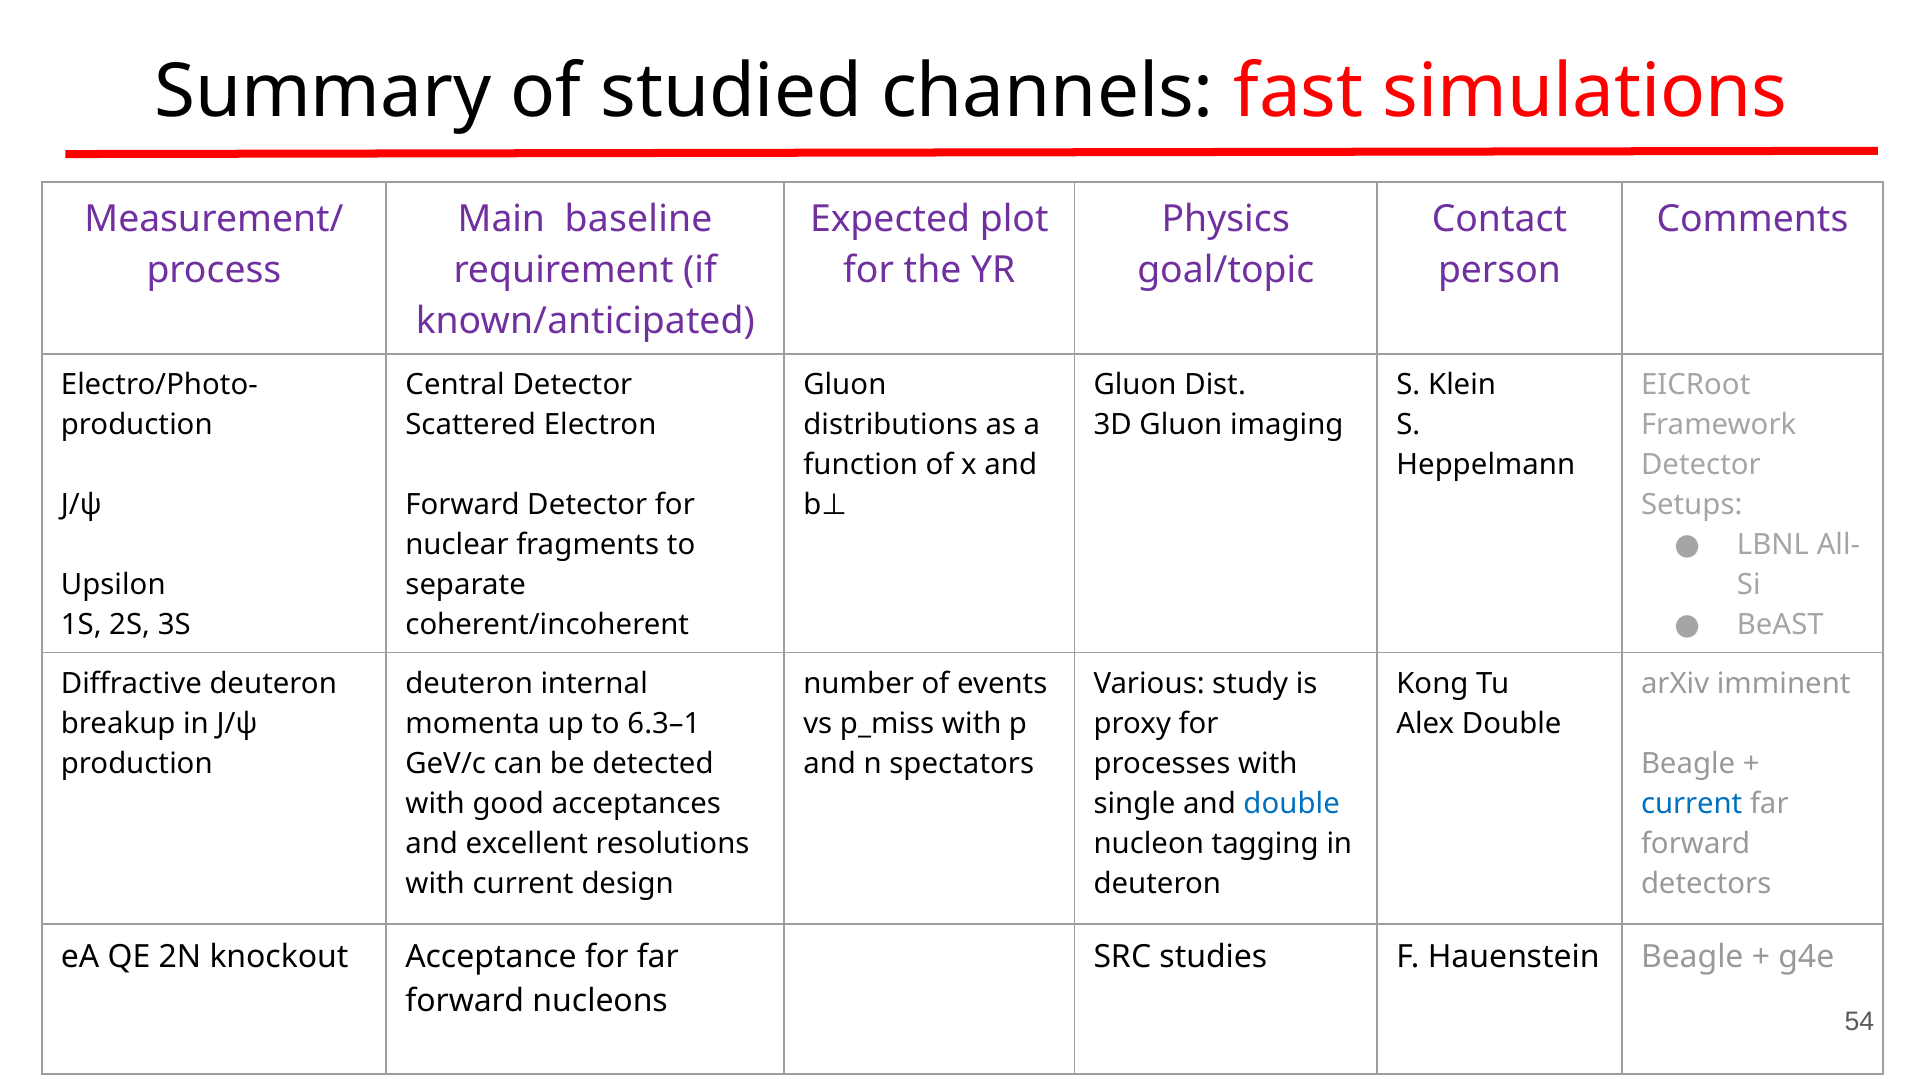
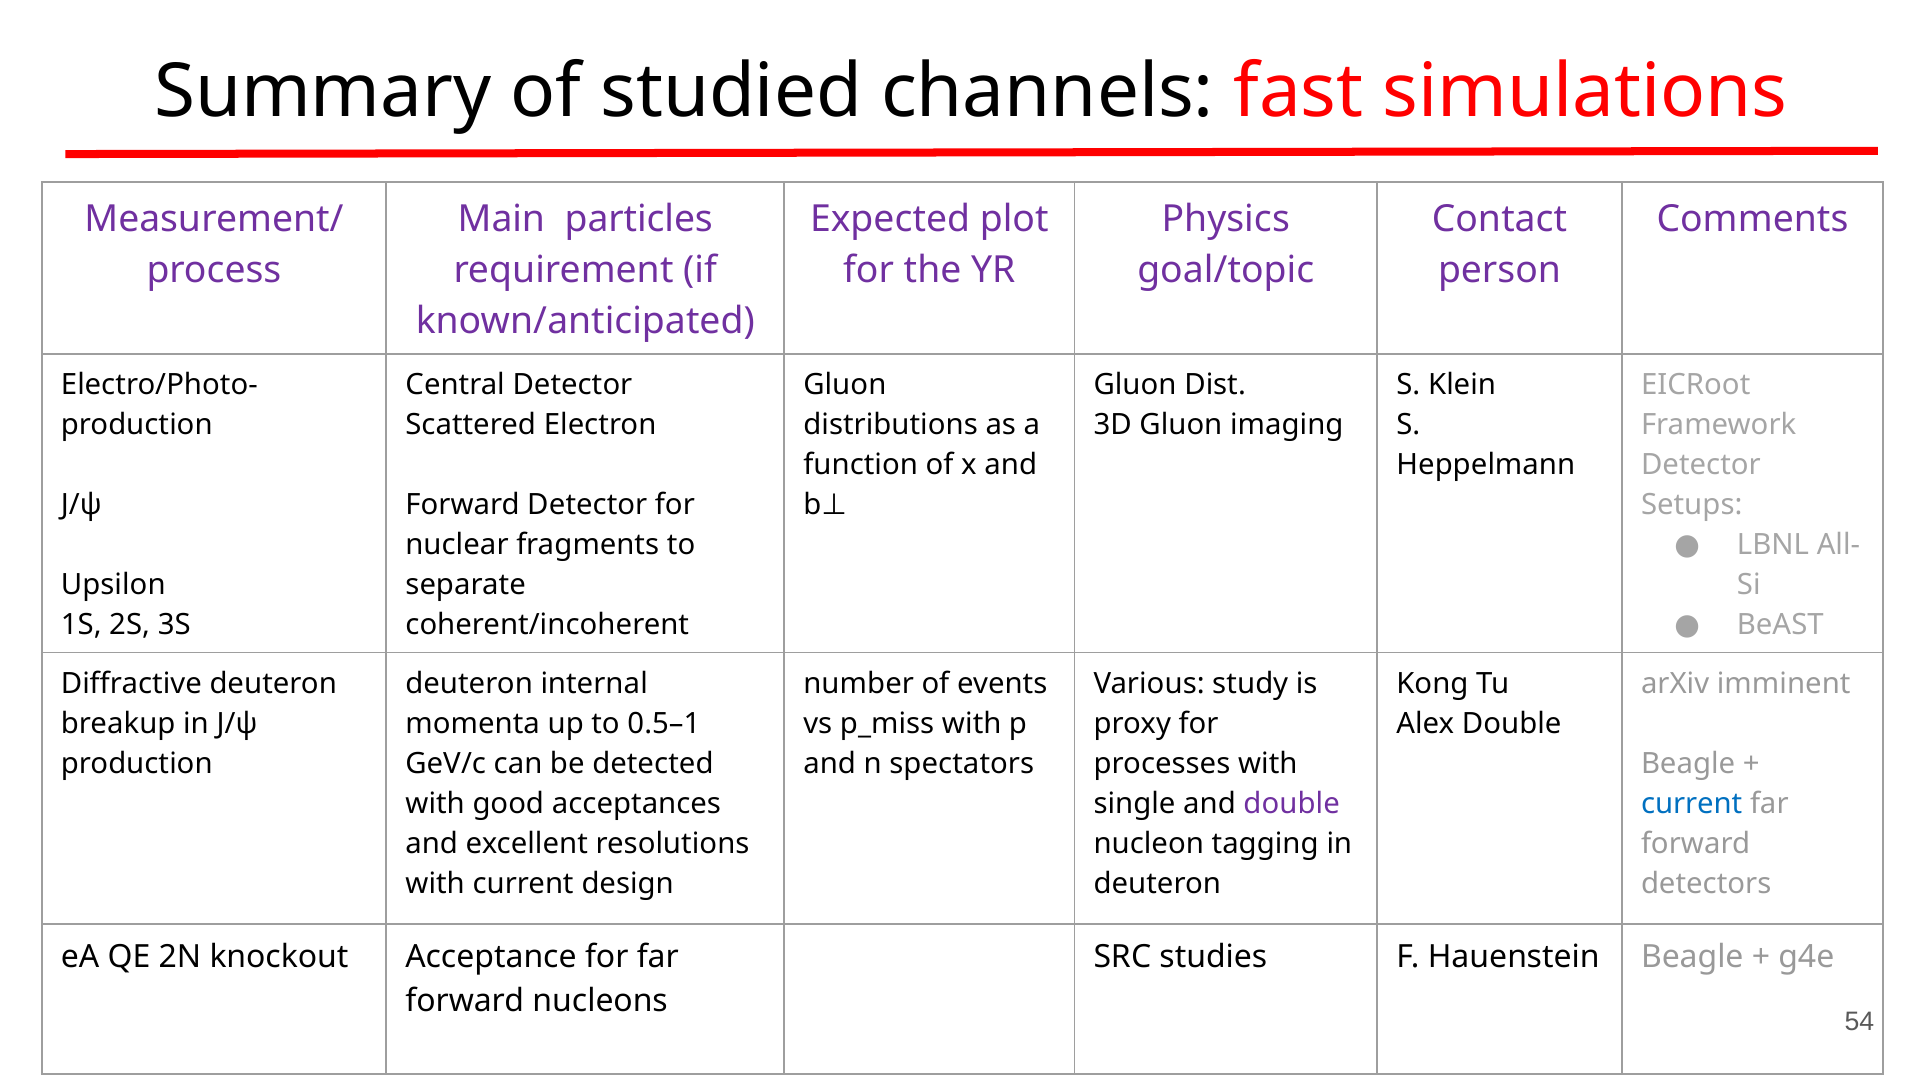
baseline: baseline -> particles (639, 219)
6.3–1: 6.3–1 -> 0.5–1 (664, 724)
double colour: blue -> purple (1292, 804)
